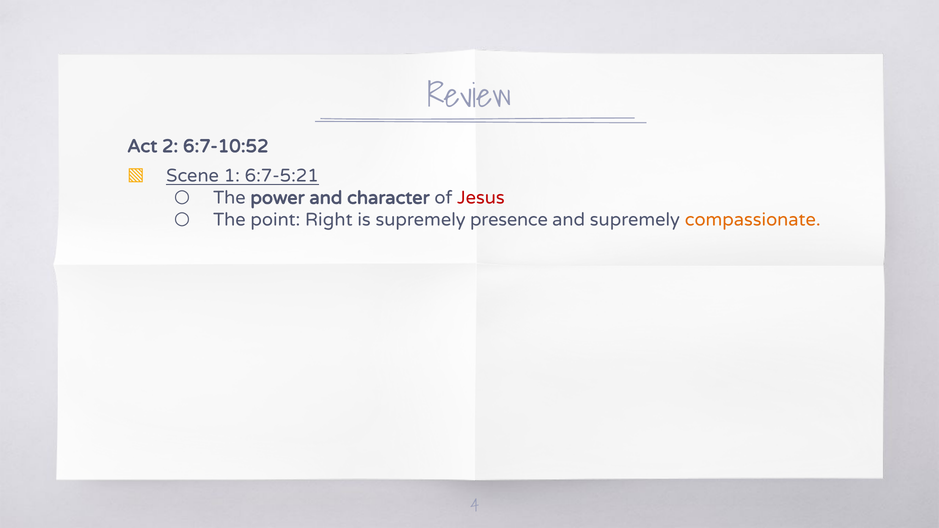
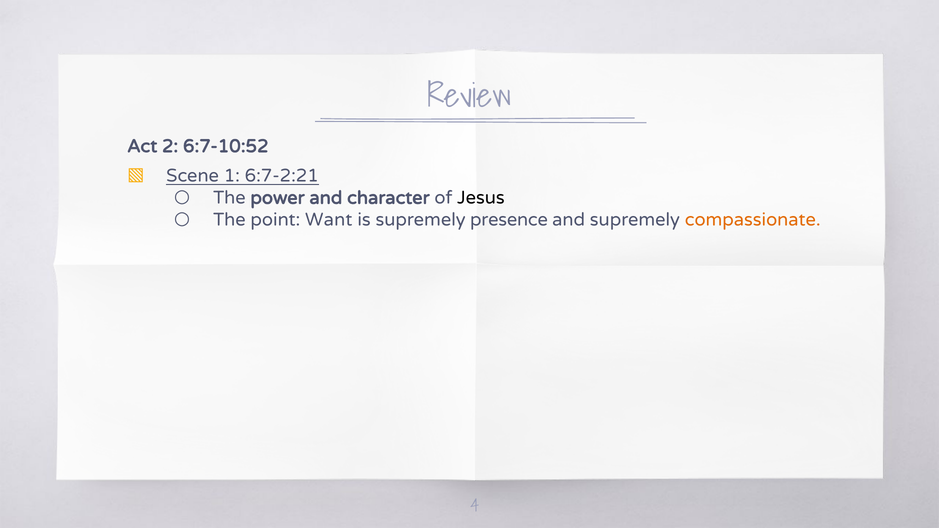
6:7-5:21: 6:7-5:21 -> 6:7-2:21 (282, 176)
Jesus colour: red -> black (481, 198)
Right: Right -> Want (329, 220)
